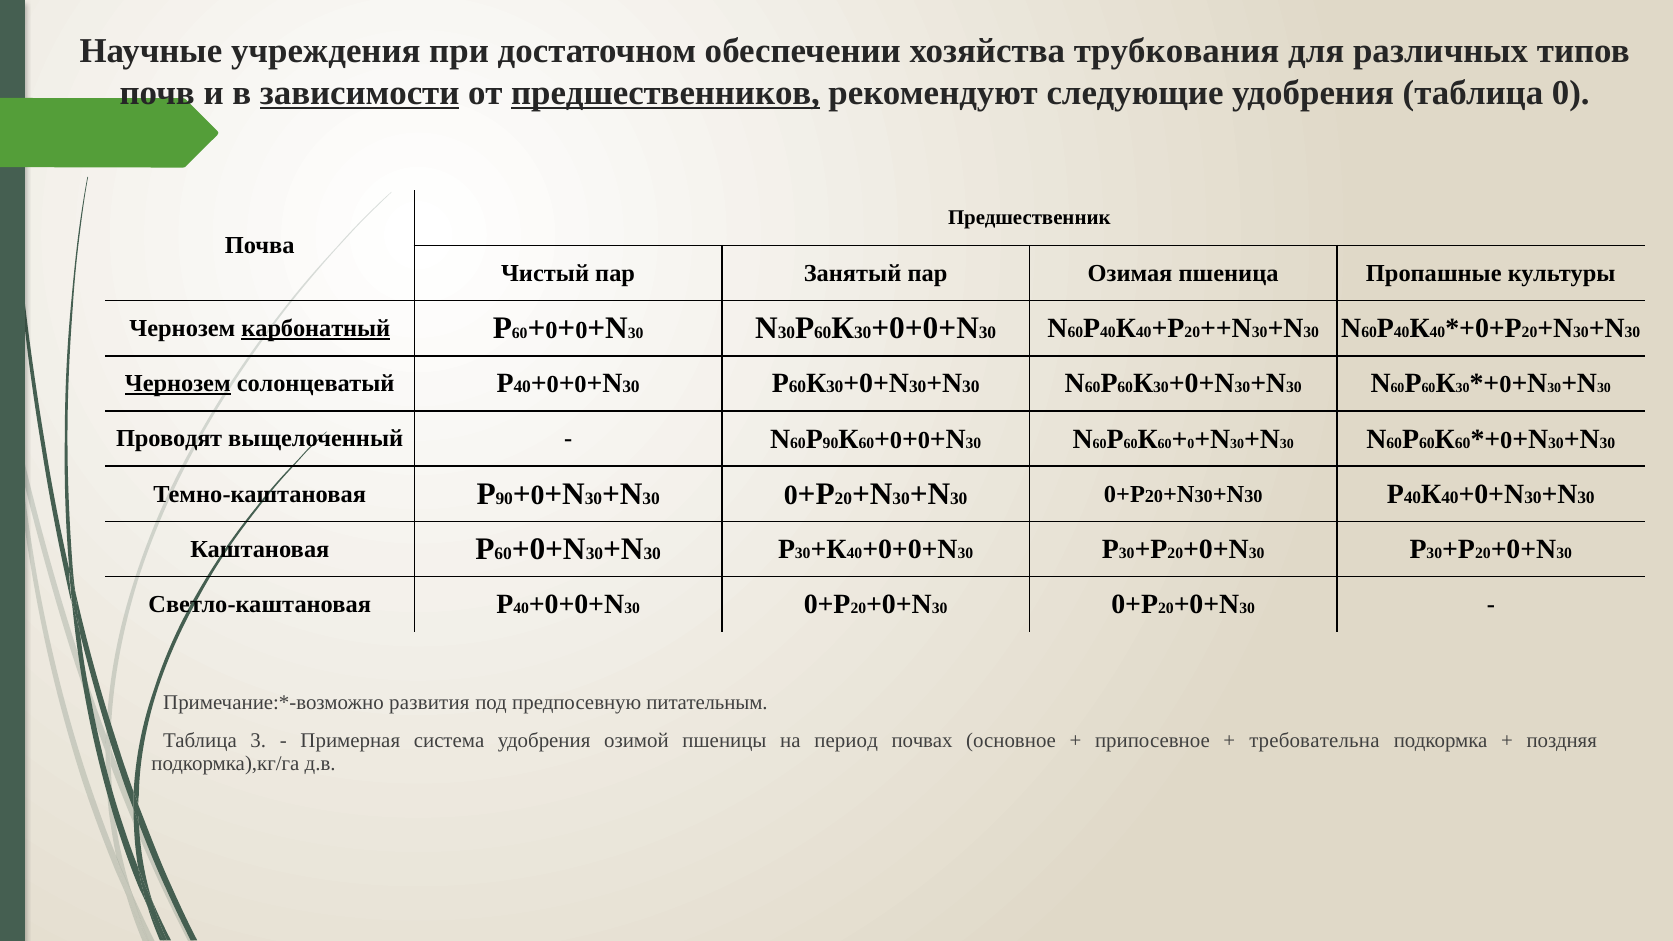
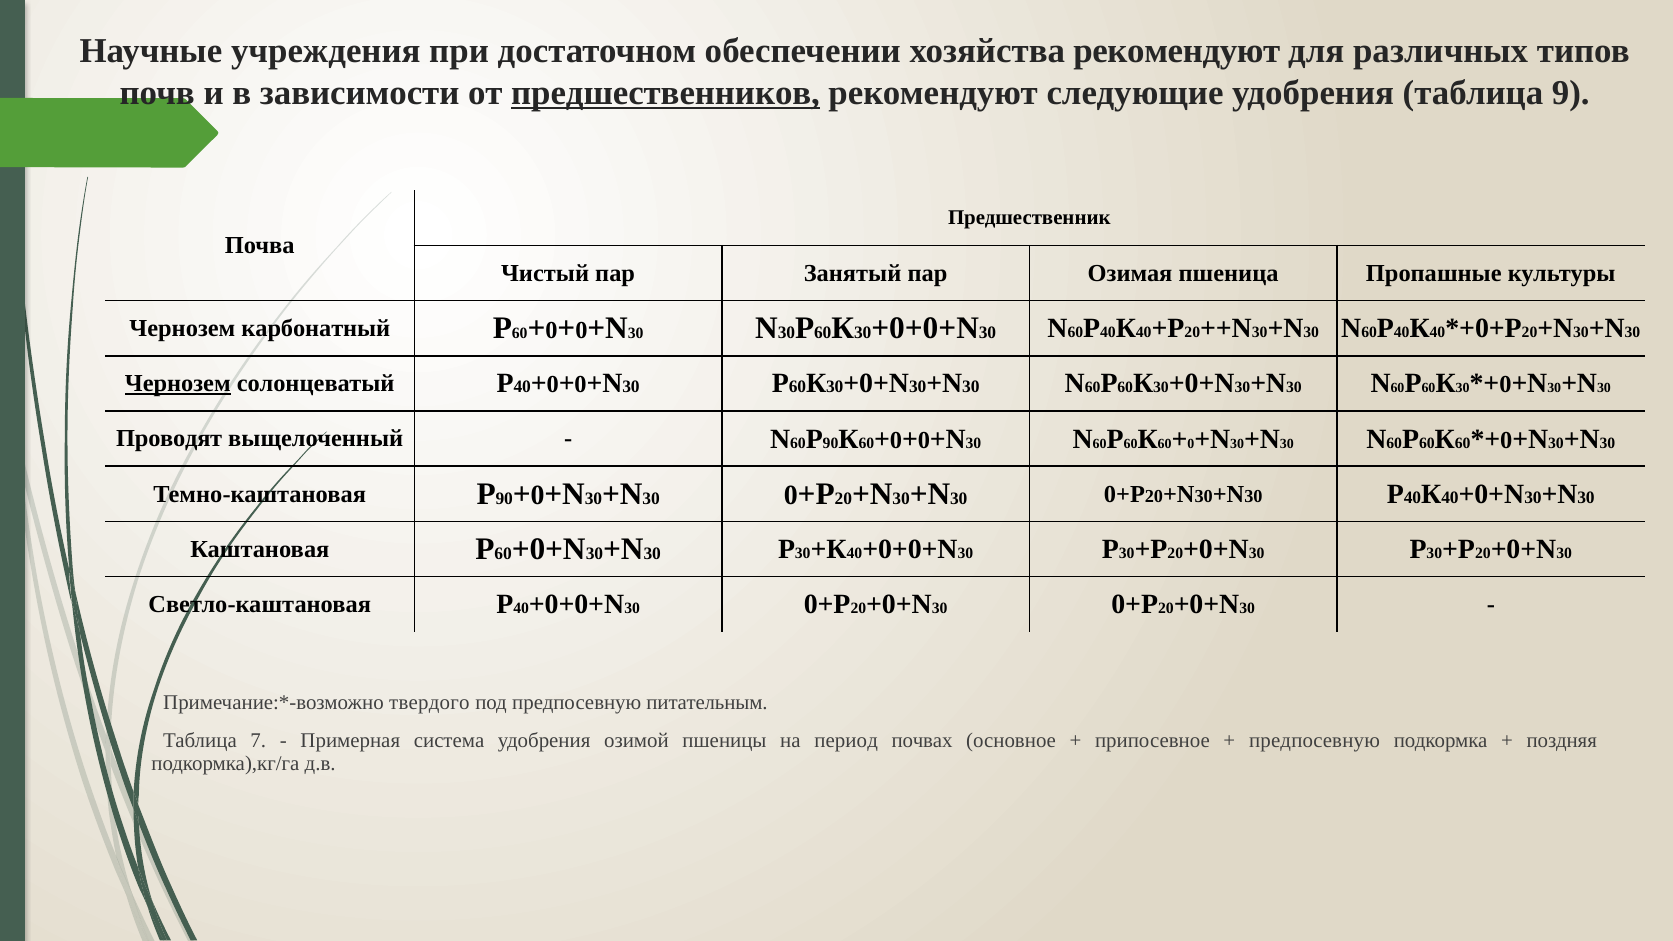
хозяйства трубкования: трубкования -> рекомендуют (1177, 51)
зависимости underline: present -> none (360, 93)
таблица 0: 0 -> 9 (1571, 93)
карбонатный underline: present -> none (316, 328)
развития: развития -> твердого (429, 703)
3: 3 -> 7 (258, 741)
требовательна: требовательна -> предпосевную (1314, 741)
